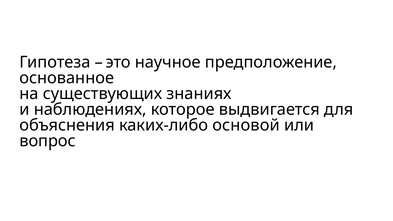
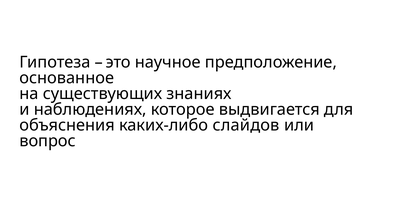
основой: основой -> слайдов (246, 125)
